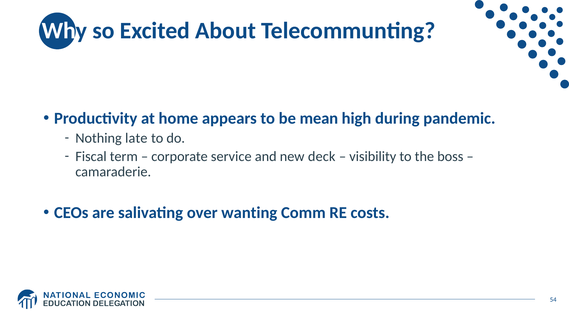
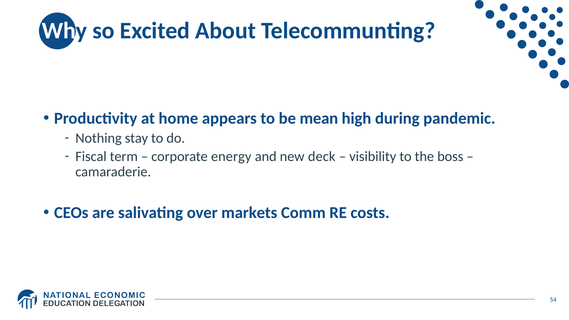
late: late -> stay (136, 138)
service: service -> energy (231, 156)
wanting: wanting -> markets (249, 213)
